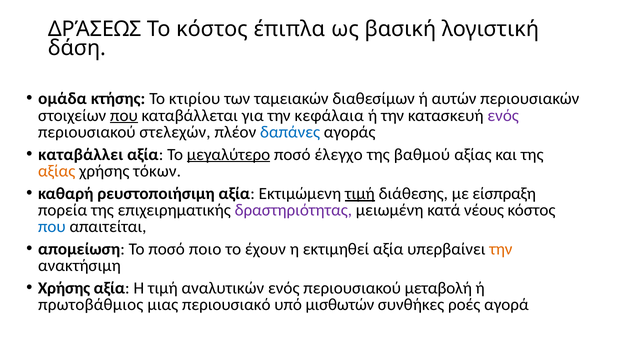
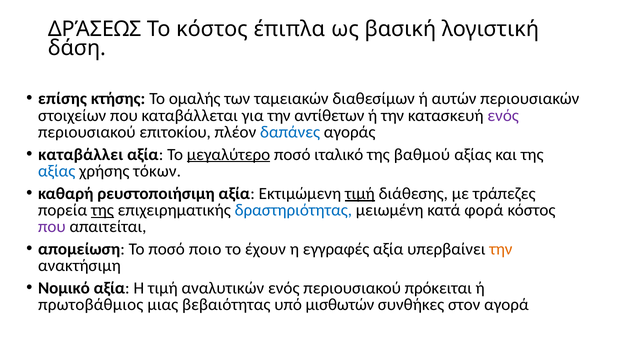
ομάδα: ομάδα -> επίσης (63, 99)
κτιρίου: κτιρίου -> ομαλής (195, 99)
που underline: present -> none (124, 115)
κεφάλαια: κεφάλαια -> αντίθετων (329, 115)
στελεχών: στελεχών -> επιτοκίου (175, 132)
έλεγχο: έλεγχο -> ιταλικό (339, 154)
αξίας colour: orange -> blue (57, 171)
είσπραξη: είσπραξη -> τράπεζες (504, 193)
της underline: none -> present (102, 210)
δραστηριότητας colour: purple -> blue (293, 210)
νέους: νέους -> φορά (484, 210)
που colour: blue -> purple (52, 226)
εκτιμηθεί: εκτιμηθεί -> εγγραφές (336, 249)
Χρήσης: Χρήσης -> Νομικό (64, 288)
μεταβολή: μεταβολή -> πρόκειται (438, 288)
περιoυσιακό: περιoυσιακό -> βεβαιότητας (226, 304)
ροές: ροές -> στον (464, 304)
